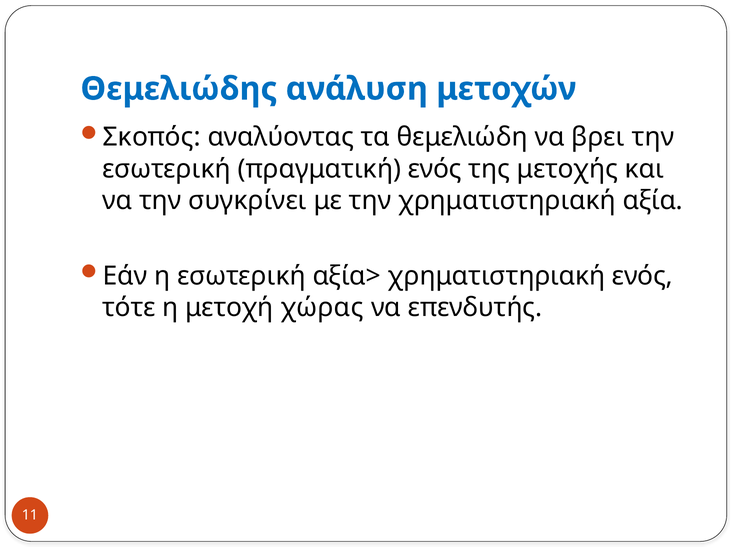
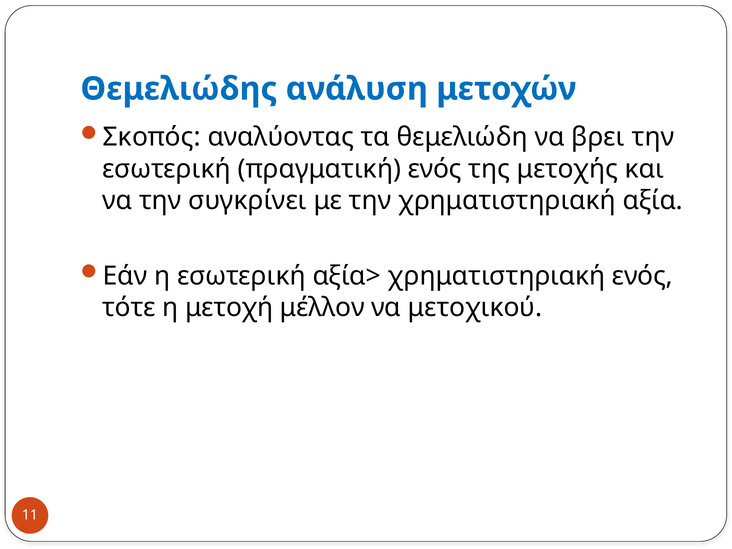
χώρας: χώρας -> μέλλον (322, 308)
επενδυτής: επενδυτής -> μετοχικού (475, 308)
